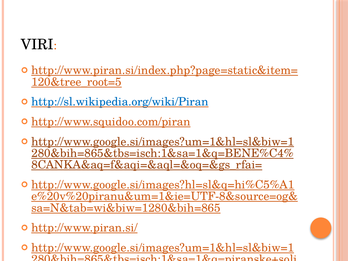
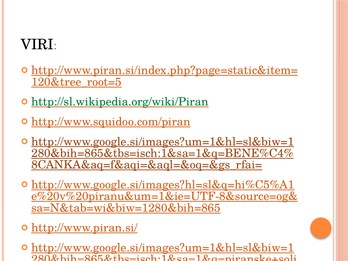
http://sl.wikipedia.org/wiki/Piran colour: blue -> green (120, 102)
